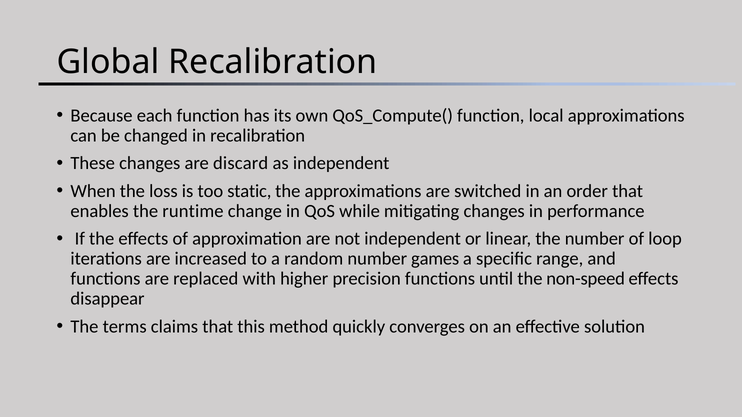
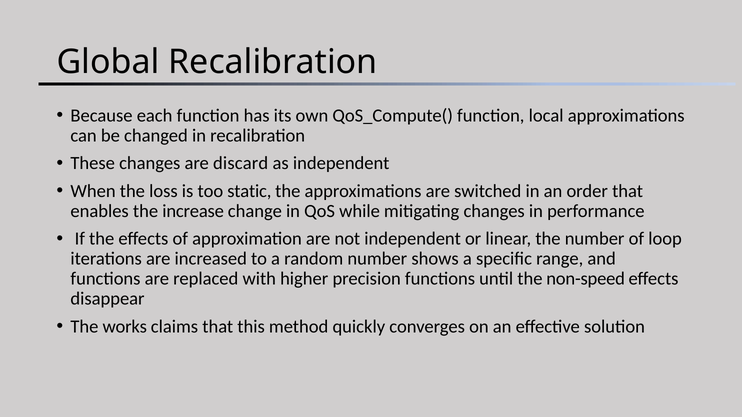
runtime: runtime -> increase (193, 211)
games: games -> shows (435, 259)
terms: terms -> works (125, 327)
